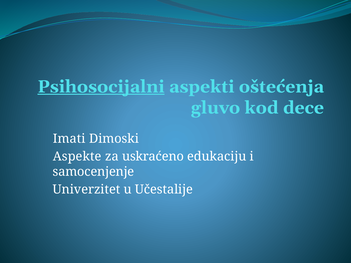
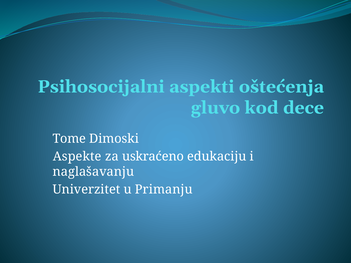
Psihosocijalni underline: present -> none (101, 87)
Imati: Imati -> Tome (69, 139)
samocenjenje: samocenjenje -> naglašavanju (93, 172)
Učestalije: Učestalije -> Primanju (164, 190)
